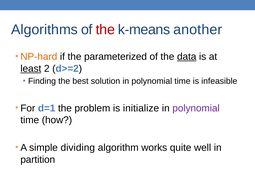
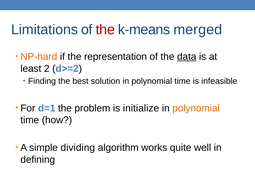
Algorithms: Algorithms -> Limitations (45, 30)
another: another -> merged (198, 30)
parameterized: parameterized -> representation (116, 57)
least underline: present -> none (31, 69)
polynomial colour: purple -> orange (196, 108)
partition: partition -> defining (38, 160)
